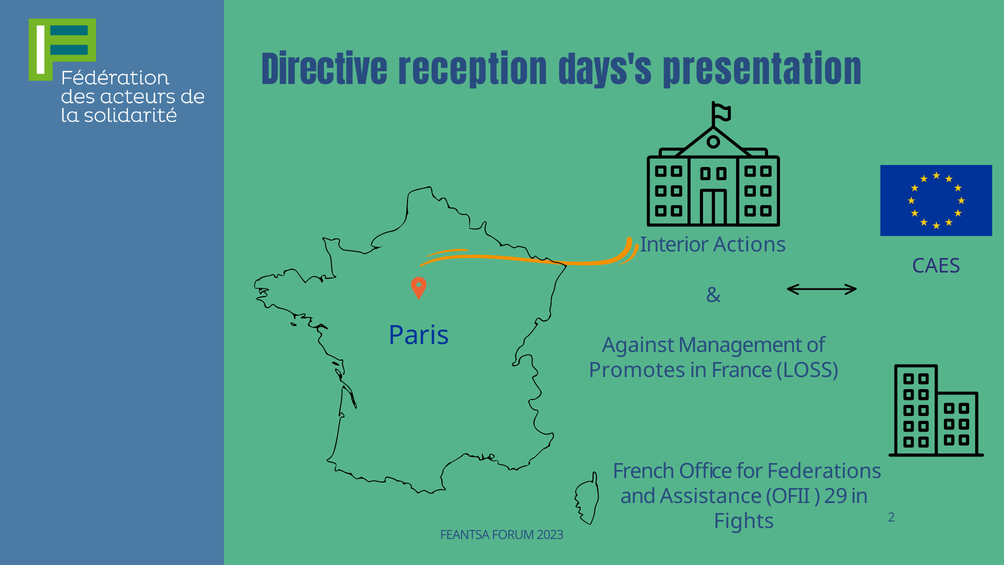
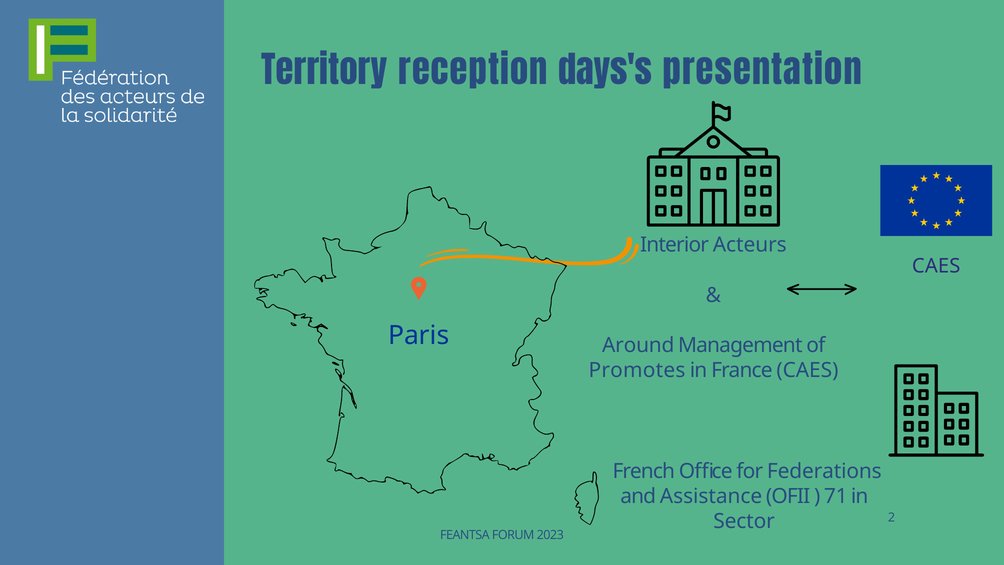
Directive: Directive -> Territory (324, 72)
Actions: Actions -> Acteurs (750, 245)
Against: Against -> Around (638, 345)
France LOSS: LOSS -> CAES (807, 370)
29: 29 -> 71 (836, 496)
Fights: Fights -> Sector (744, 521)
